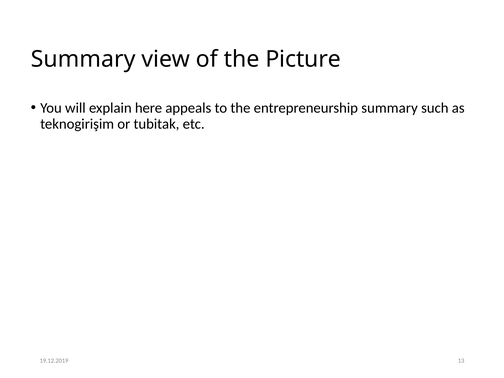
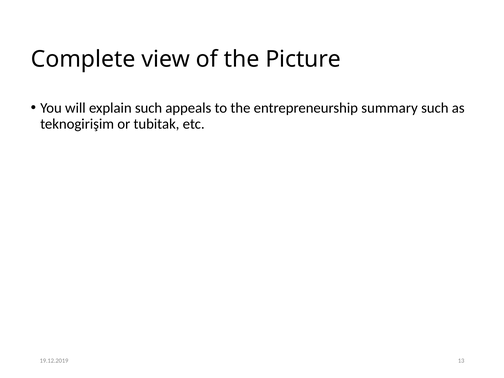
Summary: Summary -> Complete (83, 59)
explain here: here -> such (149, 108)
